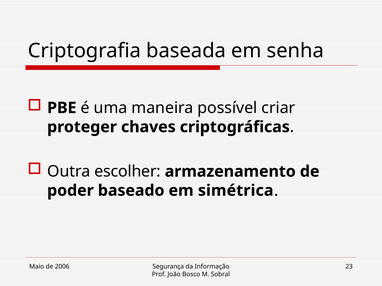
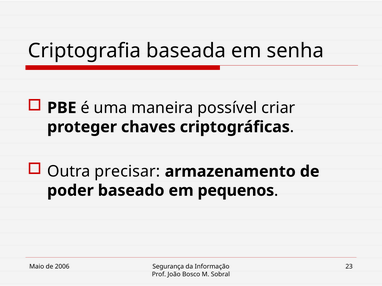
escolher: escolher -> precisar (127, 172)
simétrica: simétrica -> pequenos (236, 191)
